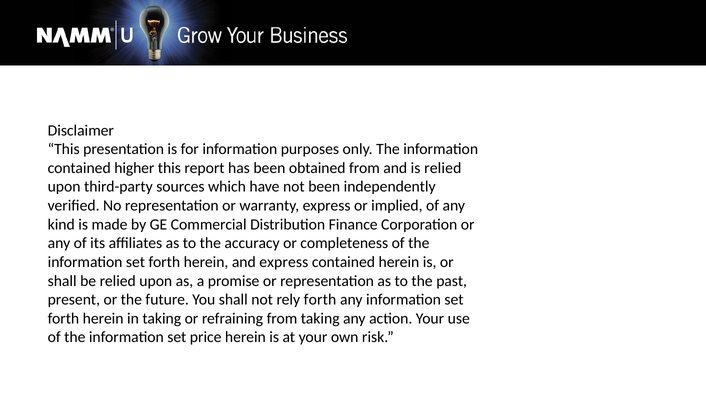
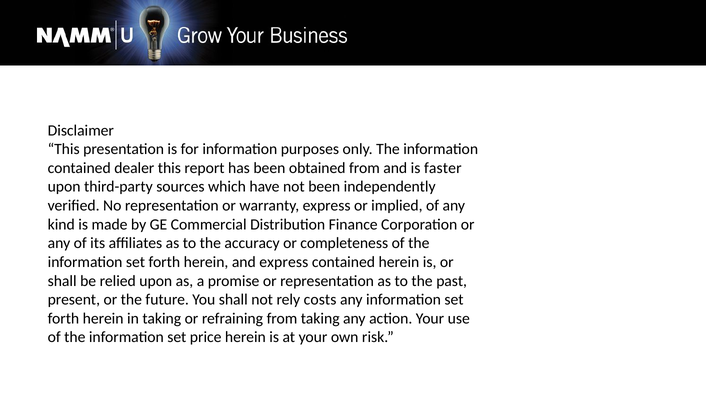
higher: higher -> dealer (134, 168)
is relied: relied -> faster (443, 168)
rely forth: forth -> costs (320, 300)
